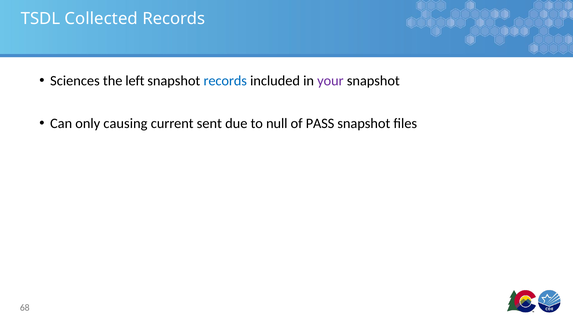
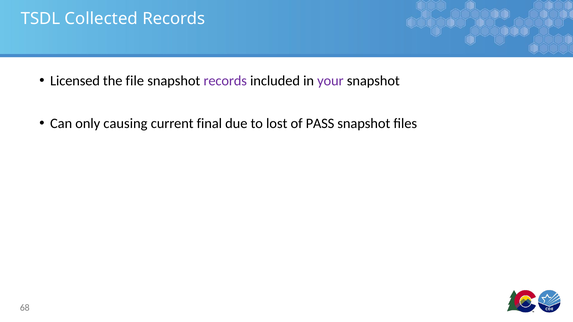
Sciences: Sciences -> Licensed (75, 81)
left: left -> file (135, 81)
records colour: blue -> purple (225, 81)
sent: sent -> final (209, 124)
null: null -> lost (277, 124)
